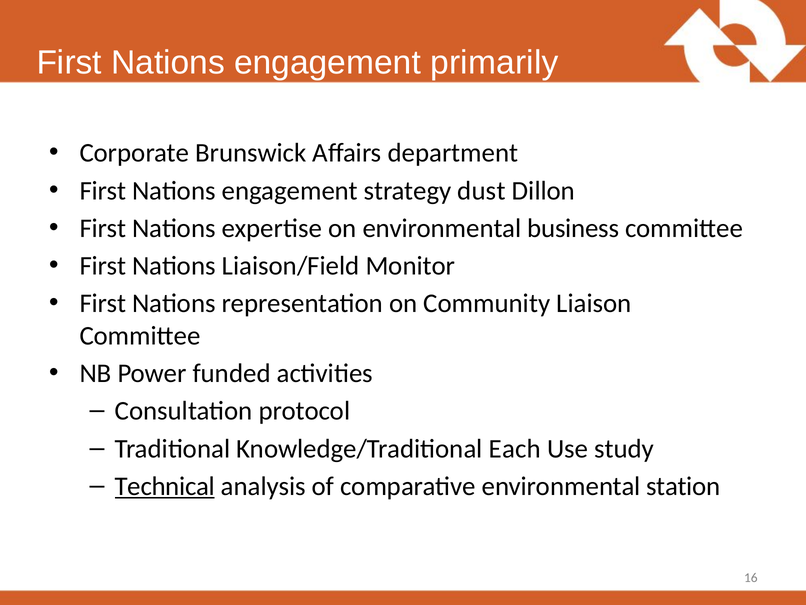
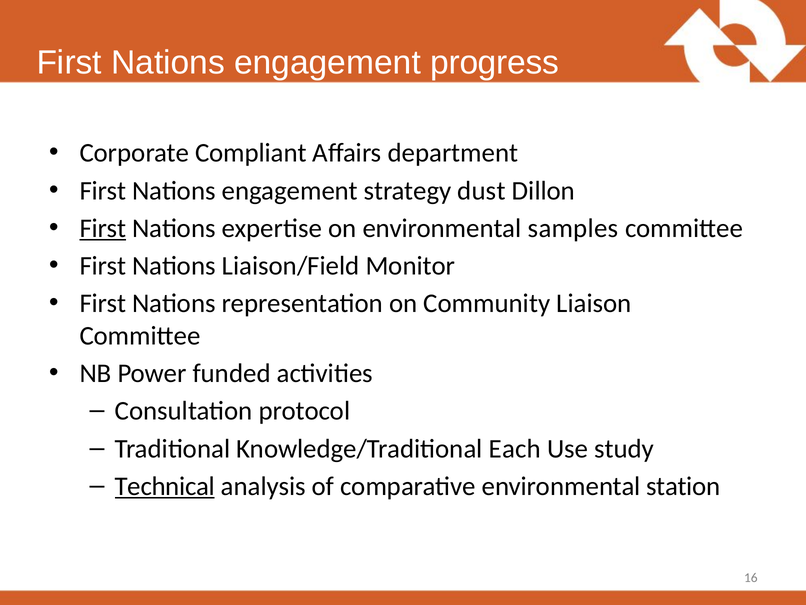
primarily: primarily -> progress (495, 63)
Brunswick: Brunswick -> Compliant (251, 153)
First underline: none -> present (103, 228)
business: business -> samples (573, 228)
